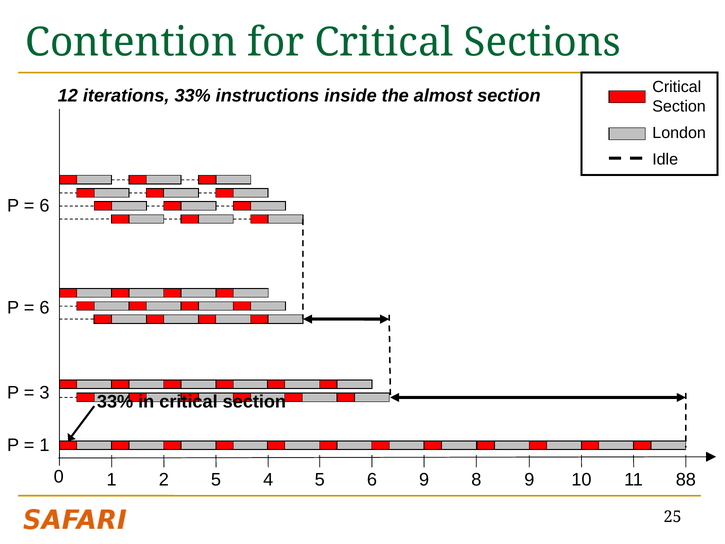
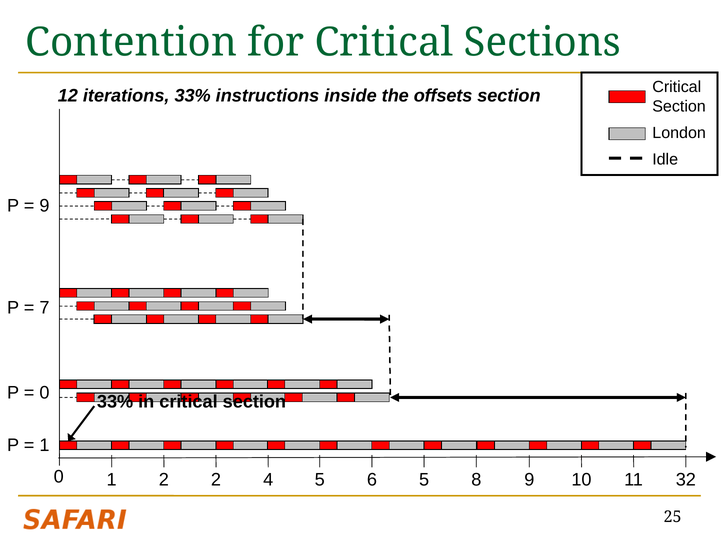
almost: almost -> offsets (443, 95)
6: 6 -> 9 (44, 205)
6: 6 -> 7 (44, 308)
3: 3 -> 0 (44, 393)
2 5: 5 -> 2 (216, 480)
6 9: 9 -> 5 (424, 480)
88: 88 -> 32 (686, 480)
